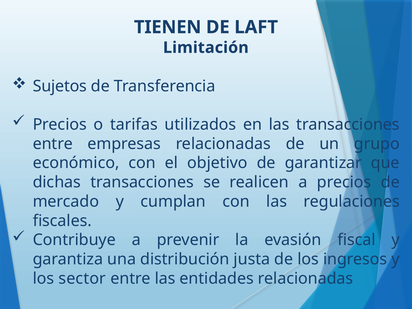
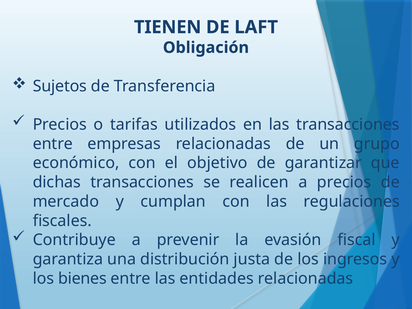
Limitación: Limitación -> Obligación (206, 48)
sector: sector -> bienes (82, 278)
